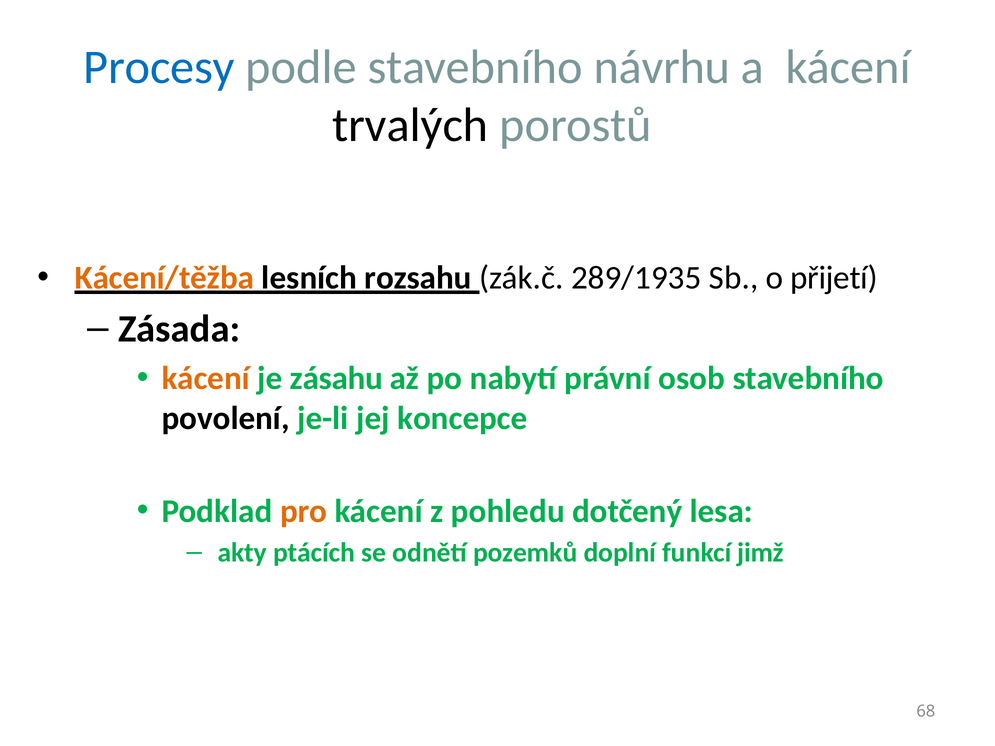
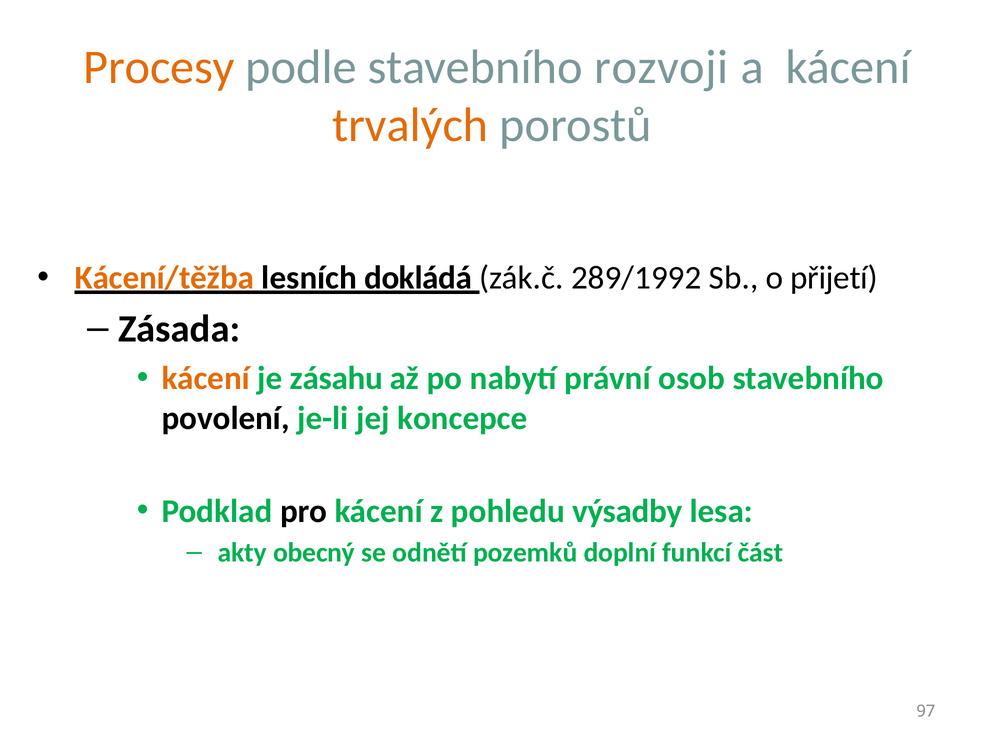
Procesy colour: blue -> orange (159, 67)
návrhu: návrhu -> rozvoji (661, 67)
trvalých colour: black -> orange (410, 125)
rozsahu: rozsahu -> dokládá (418, 278)
289/1935: 289/1935 -> 289/1992 (636, 278)
pro colour: orange -> black (304, 511)
dotčený: dotčený -> výsadby (627, 511)
ptácích: ptácích -> obecný (314, 553)
jimž: jimž -> část (761, 553)
68: 68 -> 97 (926, 711)
